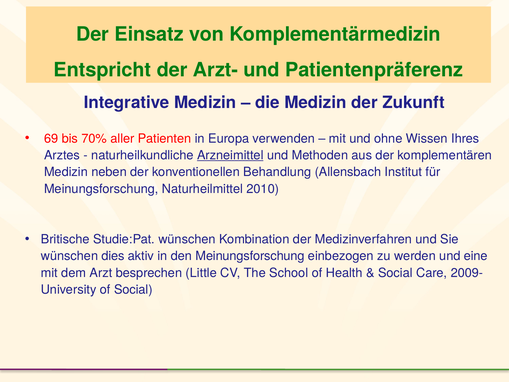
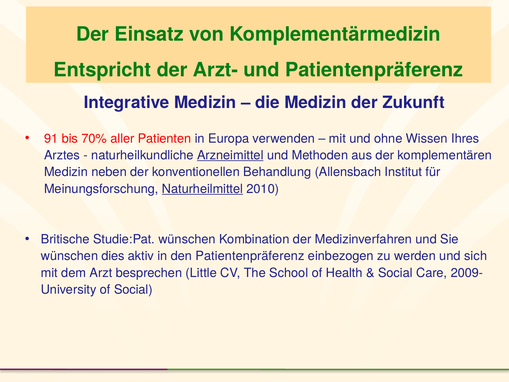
69: 69 -> 91 (51, 138)
Naturheilmittel underline: none -> present (202, 189)
den Meinungsforschung: Meinungsforschung -> Patientenpräferenz (250, 256)
eine: eine -> sich (476, 256)
